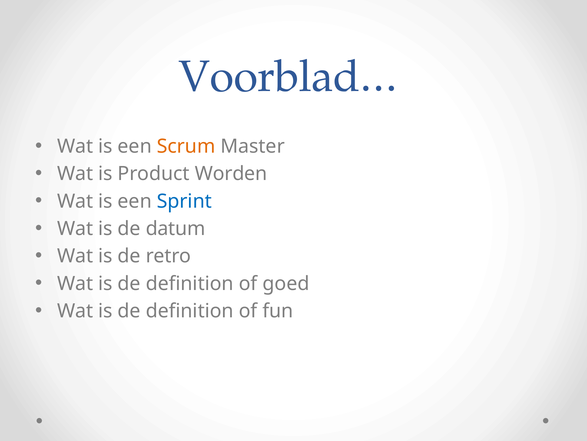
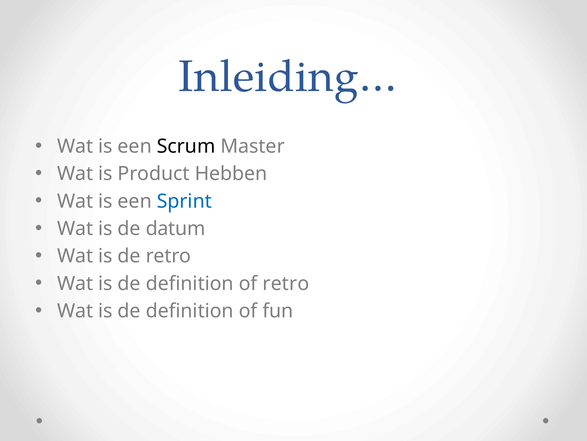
Voorblad…: Voorblad… -> Inleiding… (288, 76)
Scrum colour: orange -> black (186, 146)
Worden: Worden -> Hebben (231, 174)
of goed: goed -> retro (286, 283)
